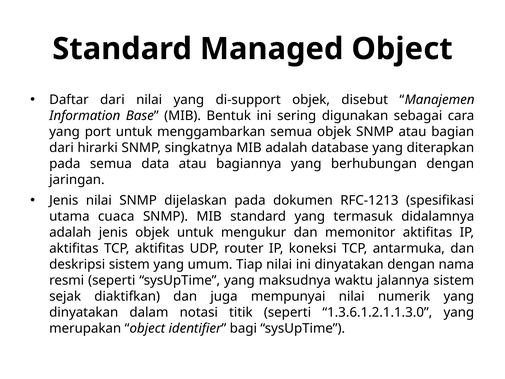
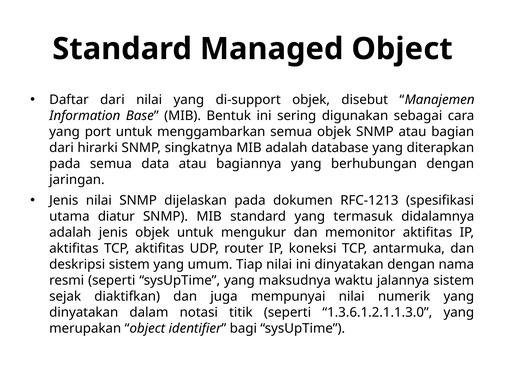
cuaca: cuaca -> diatur (116, 216)
